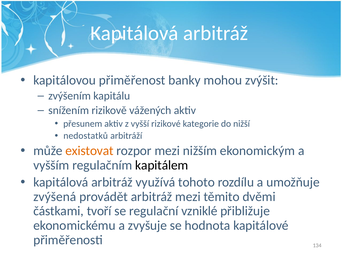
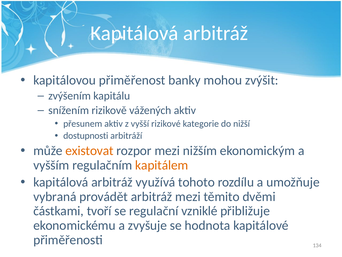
nedostatků: nedostatků -> dostupnosti (86, 136)
kapitálem colour: black -> orange (162, 165)
zvýšená: zvýšená -> vybraná (55, 196)
